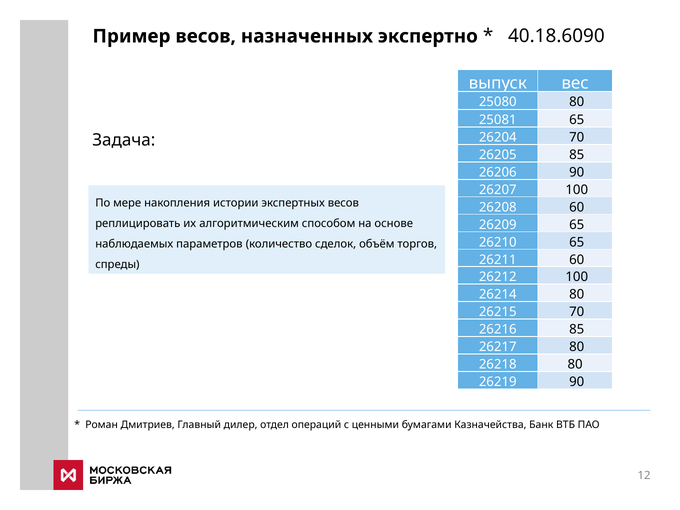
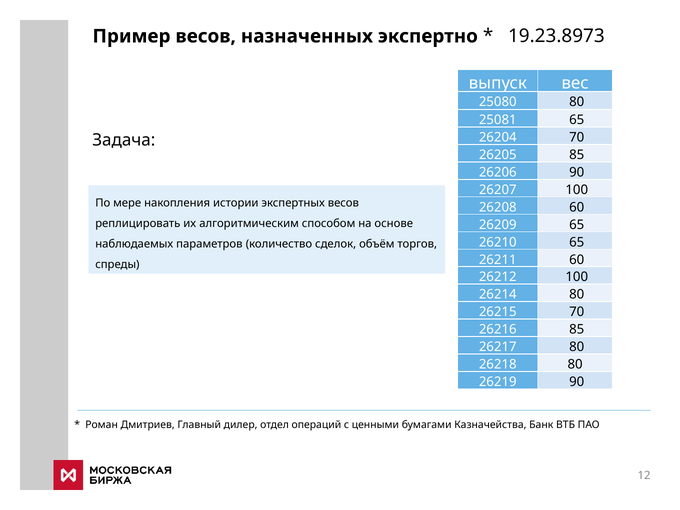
40.18.6090: 40.18.6090 -> 19.23.8973 (556, 36)
